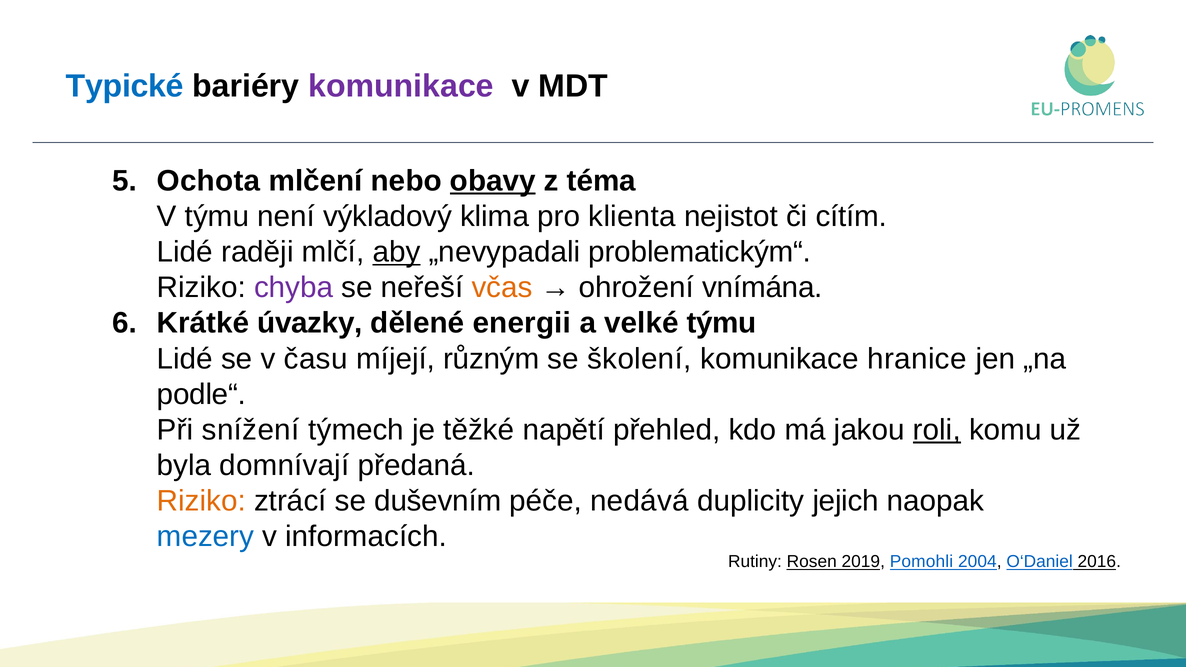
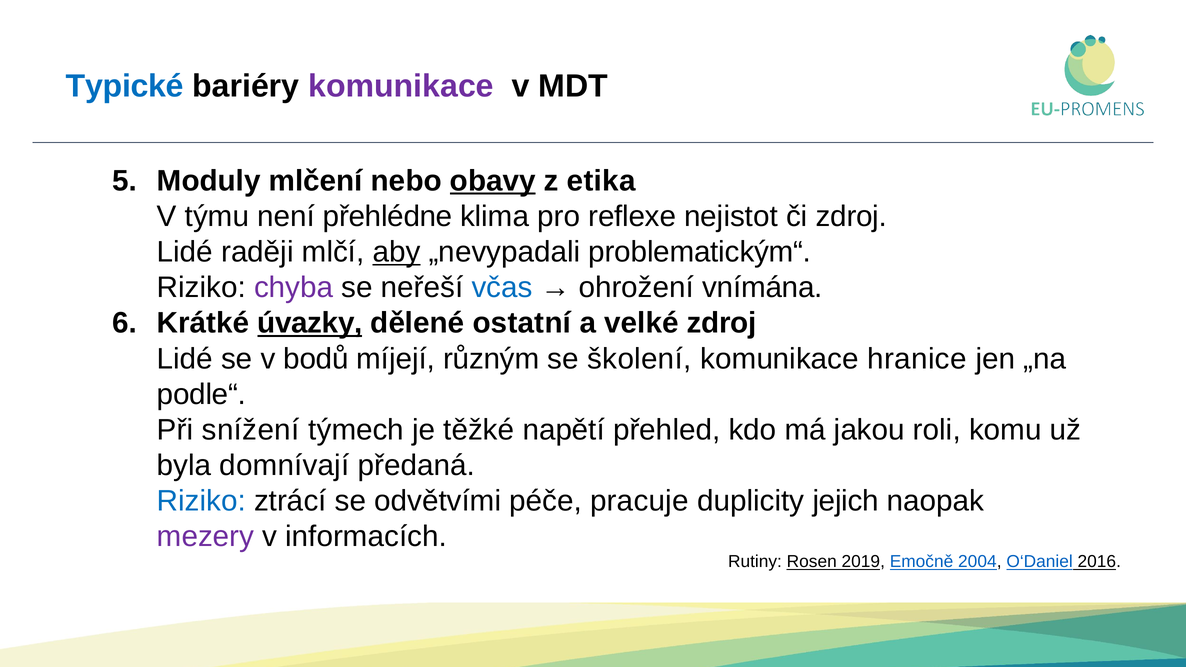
Ochota: Ochota -> Moduly (209, 181)
téma: téma -> etika (601, 181)
výkladový: výkladový -> přehlédne (388, 216)
klienta: klienta -> reflexe (632, 216)
či cítím: cítím -> zdroj (851, 216)
včas colour: orange -> blue (502, 288)
úvazky underline: none -> present (310, 323)
energii: energii -> ostatní (522, 323)
velké týmu: týmu -> zdroj (722, 323)
času: času -> bodů (316, 359)
roli underline: present -> none (937, 430)
Riziko colour: orange -> blue (201, 501)
duševním: duševním -> odvětvími (438, 501)
nedává: nedává -> pracuje (639, 501)
mezery colour: blue -> purple (205, 537)
Pomohli: Pomohli -> Emočně (922, 562)
